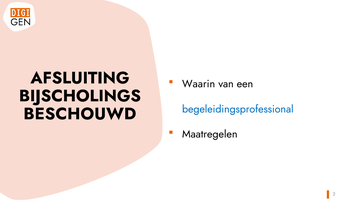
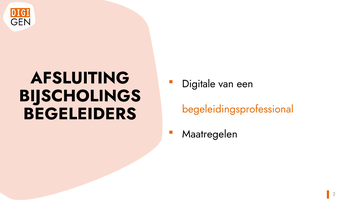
Waarin: Waarin -> Digitale (199, 84)
begeleidingsprofessional colour: blue -> orange (238, 109)
BESCHOUWD: BESCHOUWD -> BEGELEIDERS (80, 114)
